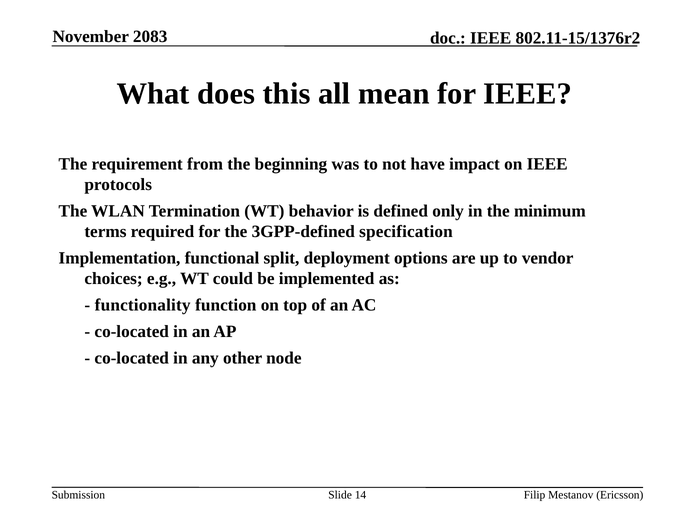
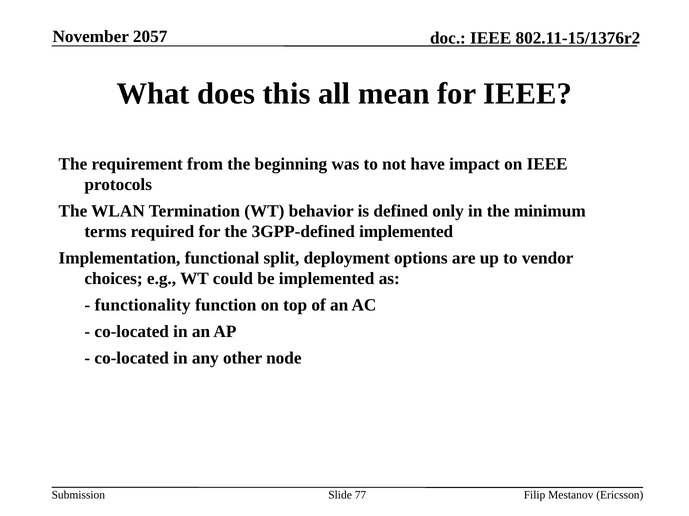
2083: 2083 -> 2057 (150, 37)
3GPP-defined specification: specification -> implemented (406, 232)
14: 14 -> 77 (360, 496)
